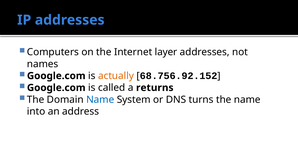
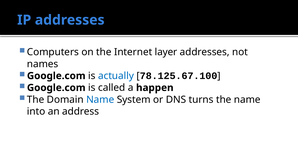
actually colour: orange -> blue (116, 76)
68.756.92.152: 68.756.92.152 -> 78.125.67.100 (179, 76)
returns: returns -> happen (155, 88)
